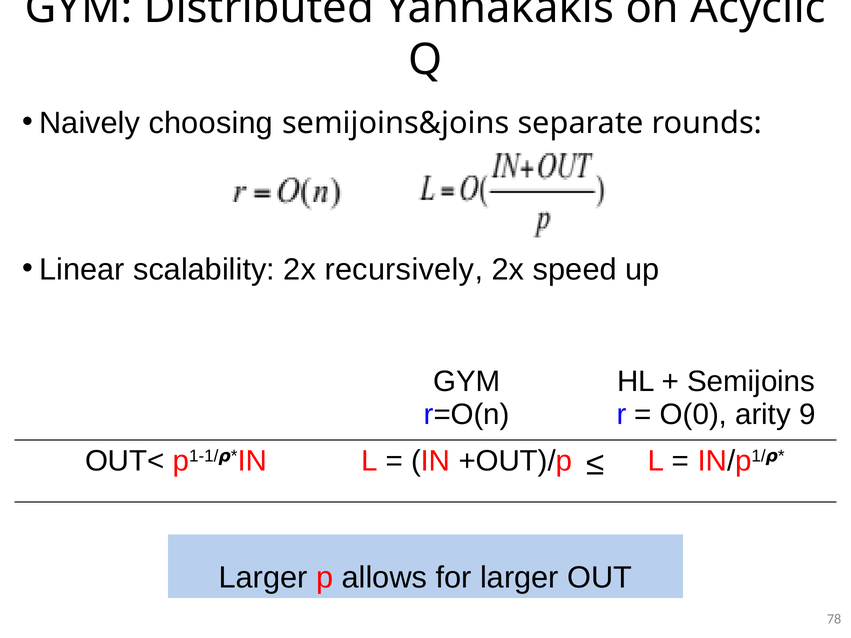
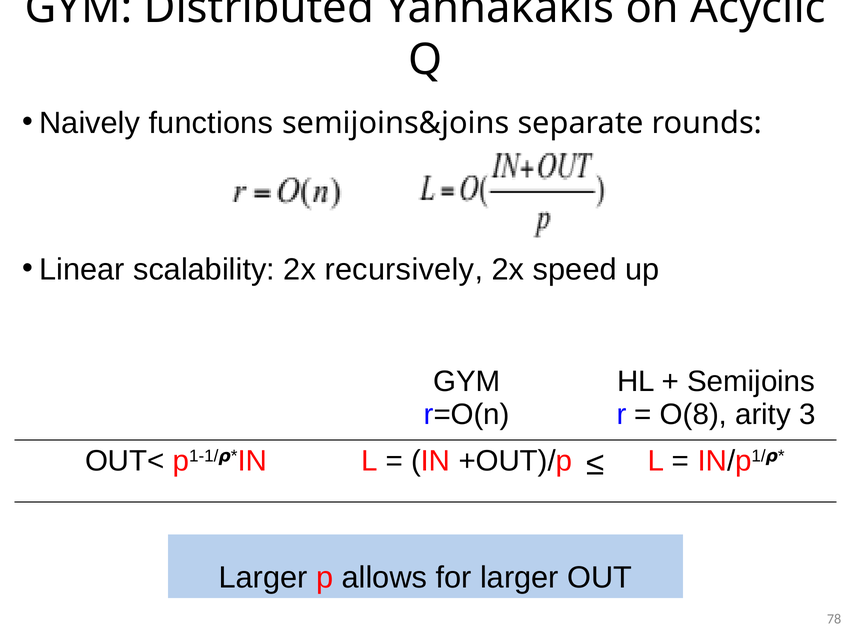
choosing: choosing -> functions (211, 123)
O(0: O(0 -> O(8 (694, 415)
9: 9 -> 3 (807, 415)
